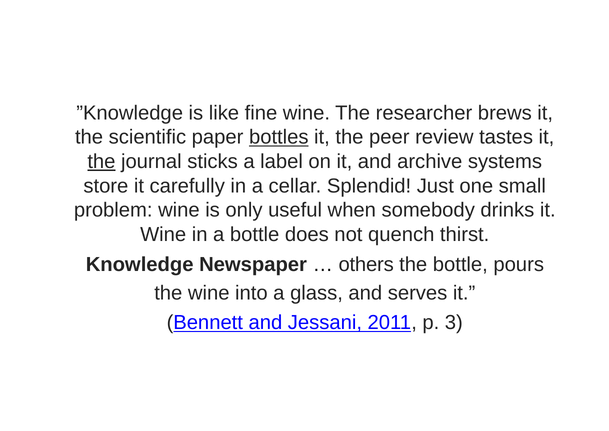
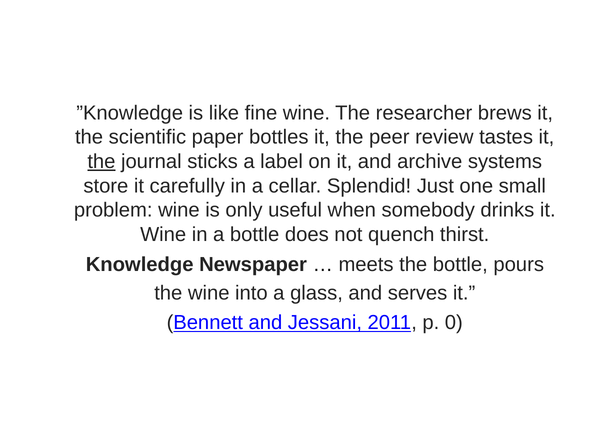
bottles underline: present -> none (279, 137)
others: others -> meets (366, 264)
3: 3 -> 0 (454, 323)
